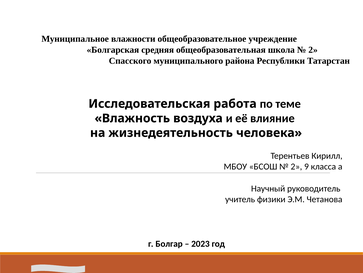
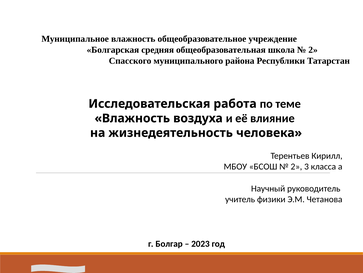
Муниципальное влажности: влажности -> влажность (133, 39)
9: 9 -> 3 (307, 166)
